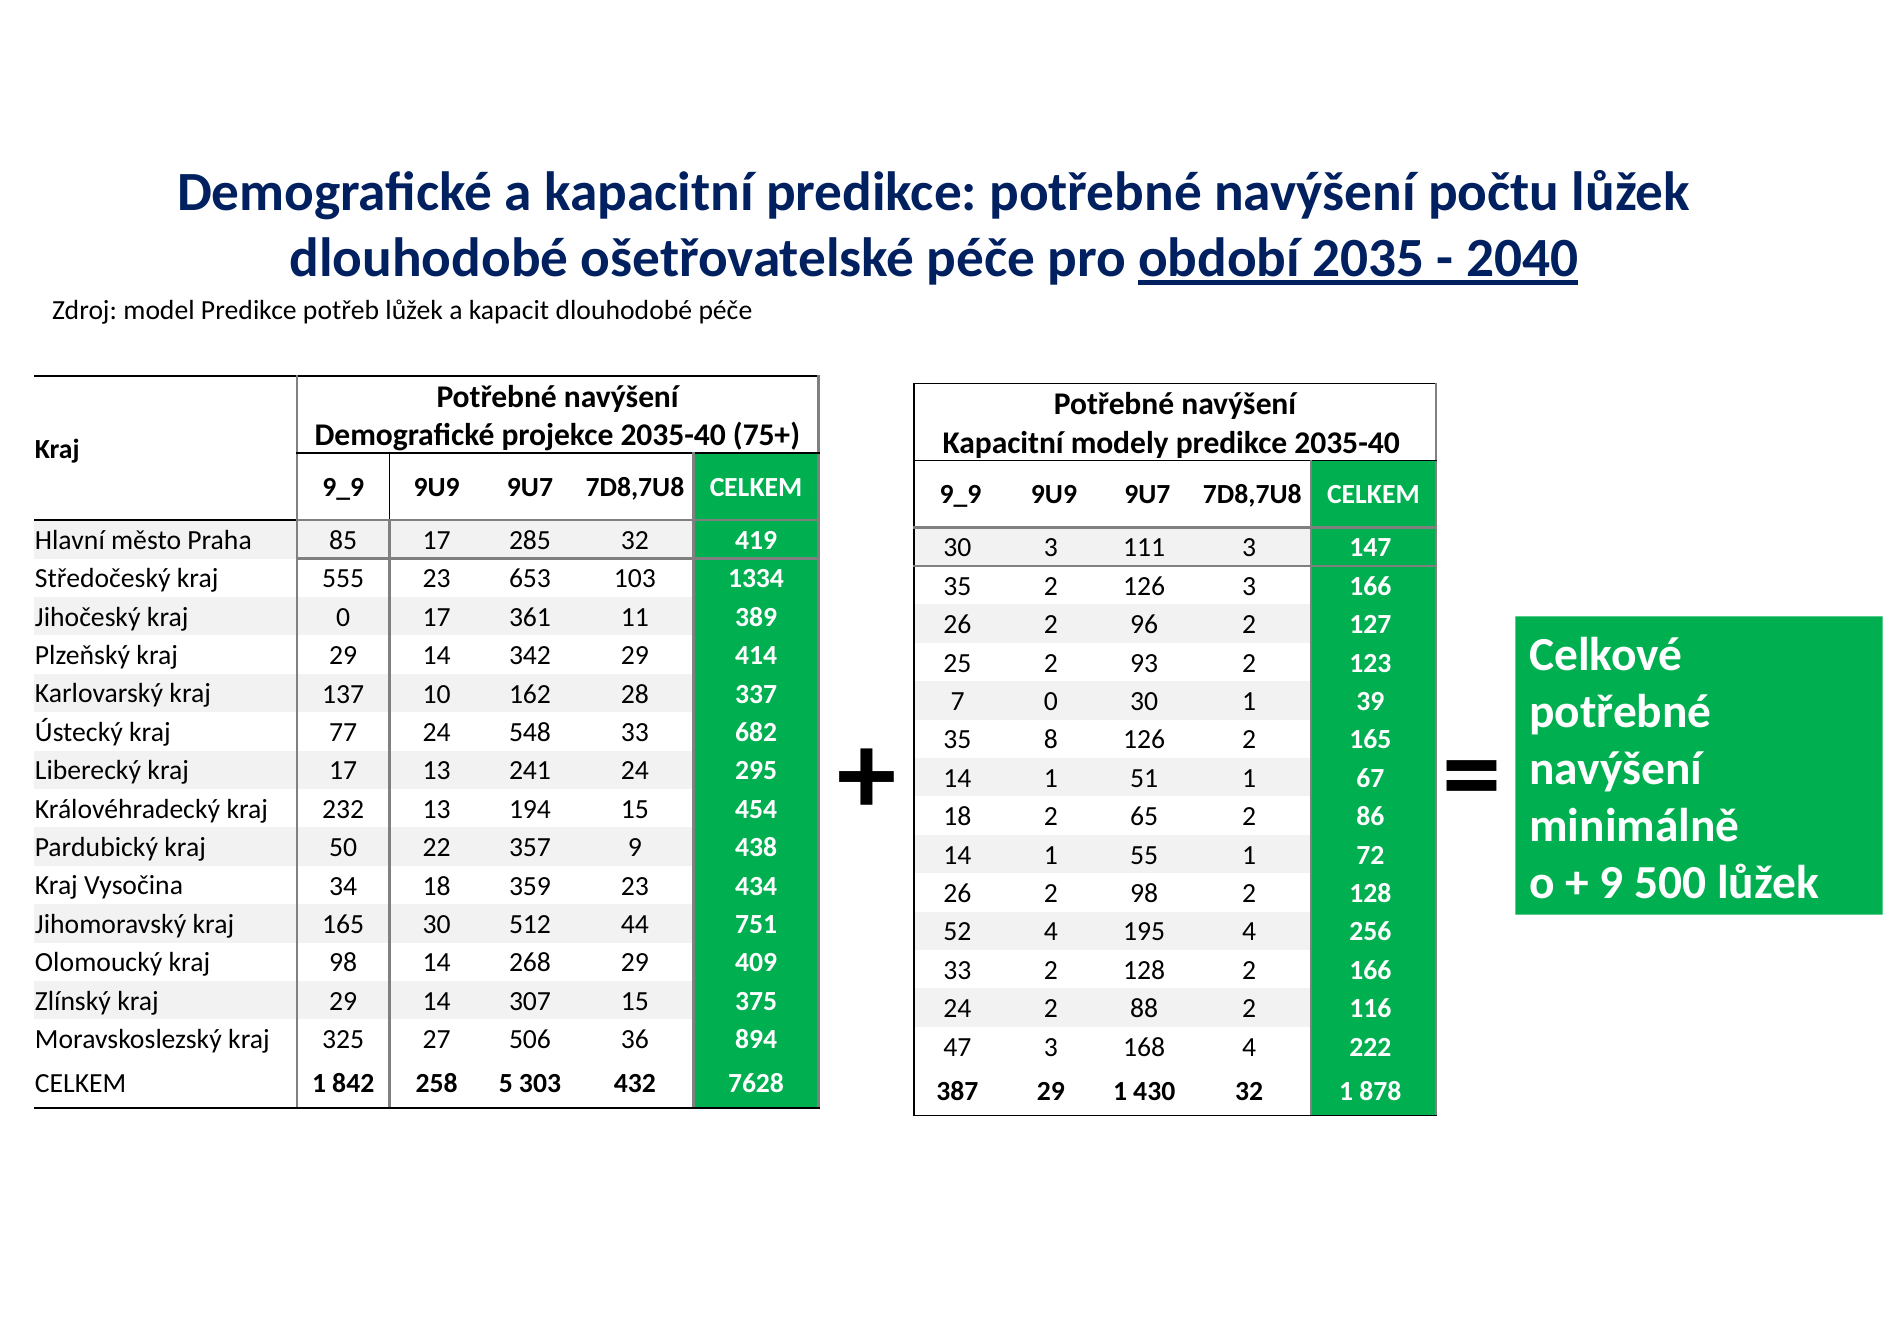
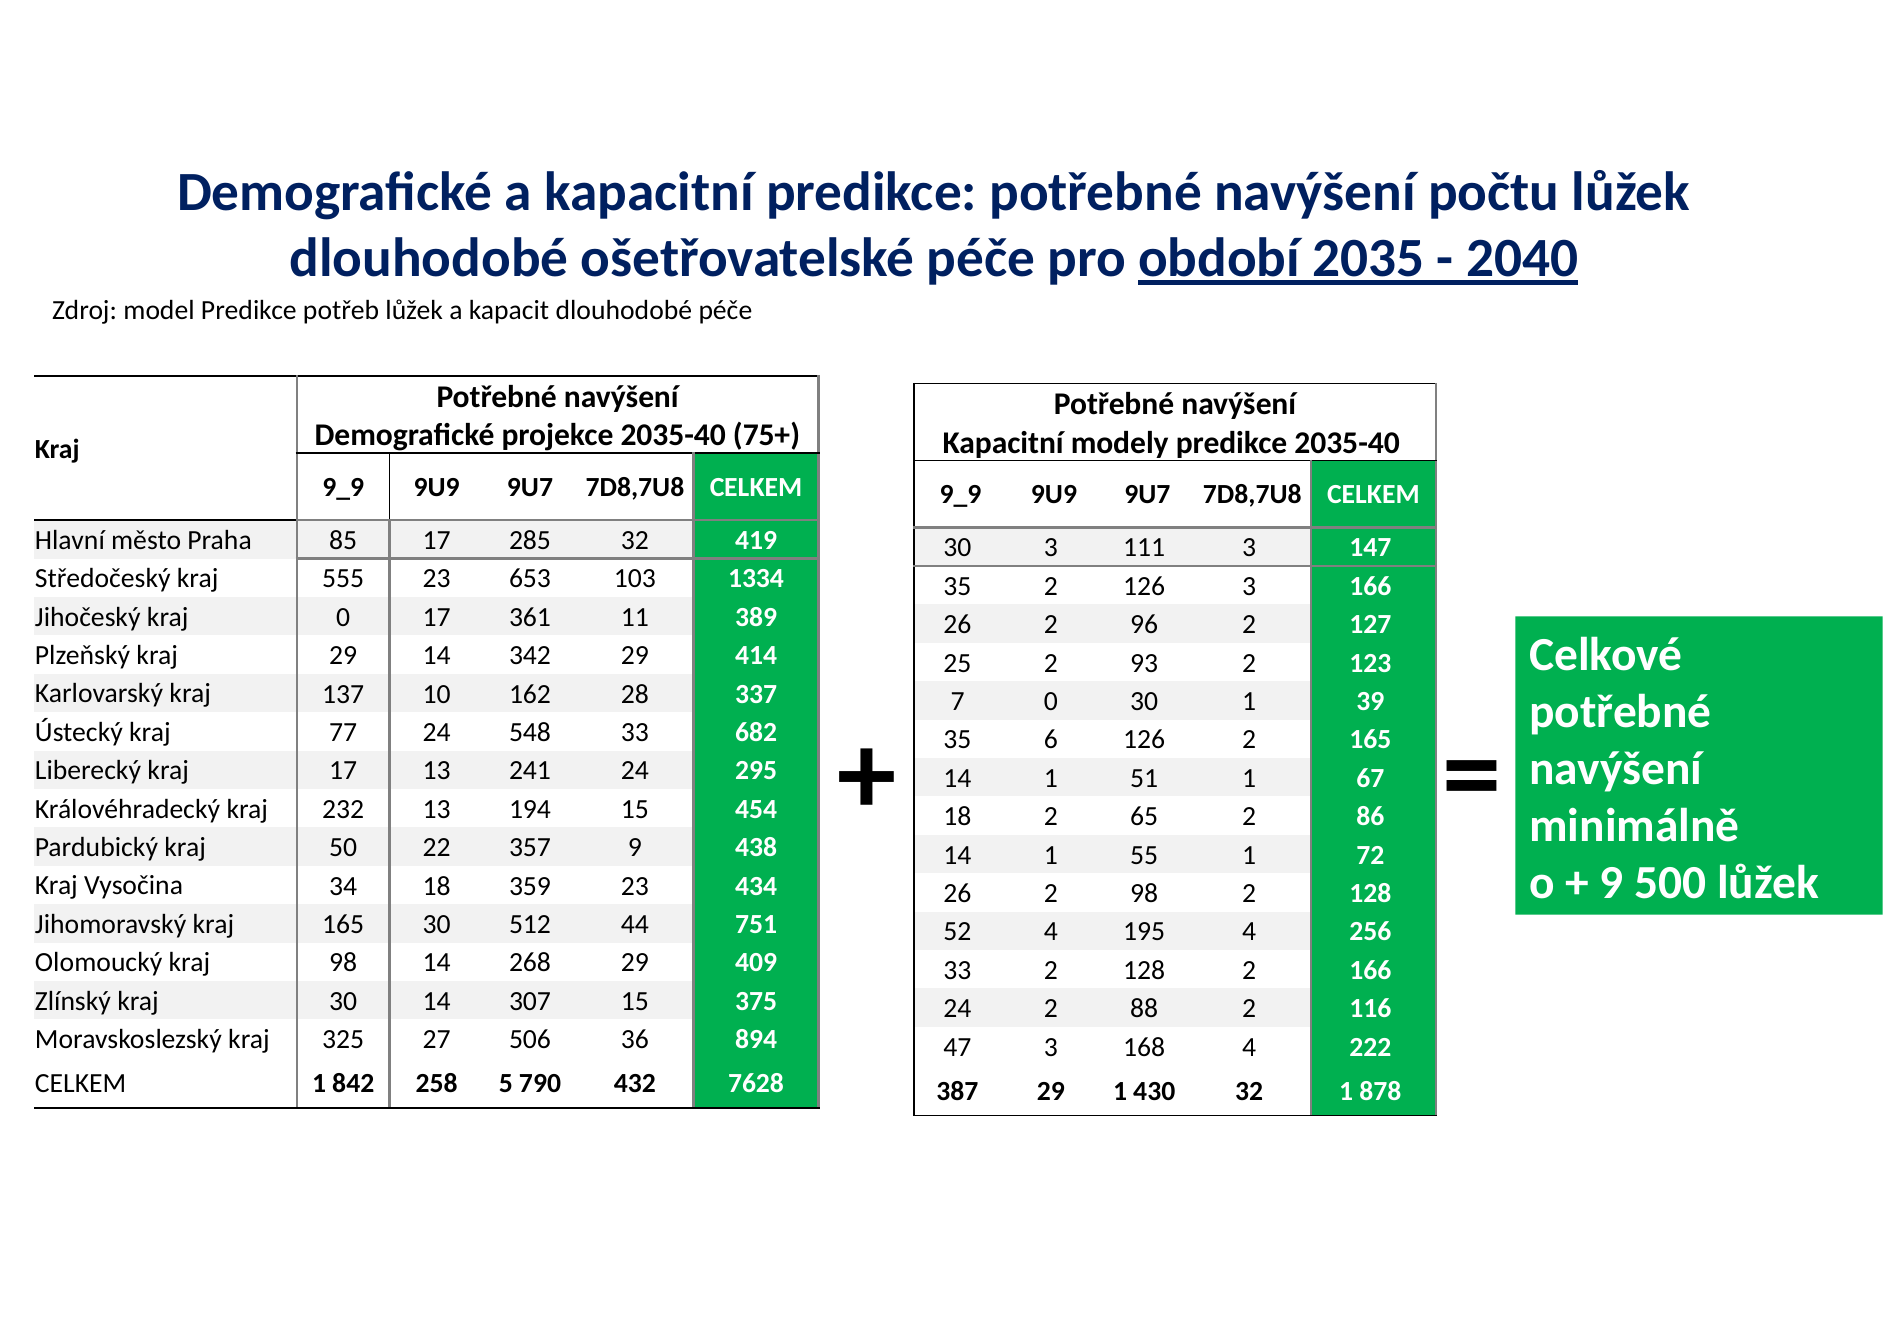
8: 8 -> 6 (1051, 740)
Zlínský kraj 29: 29 -> 30 (343, 1001)
303: 303 -> 790 (540, 1084)
